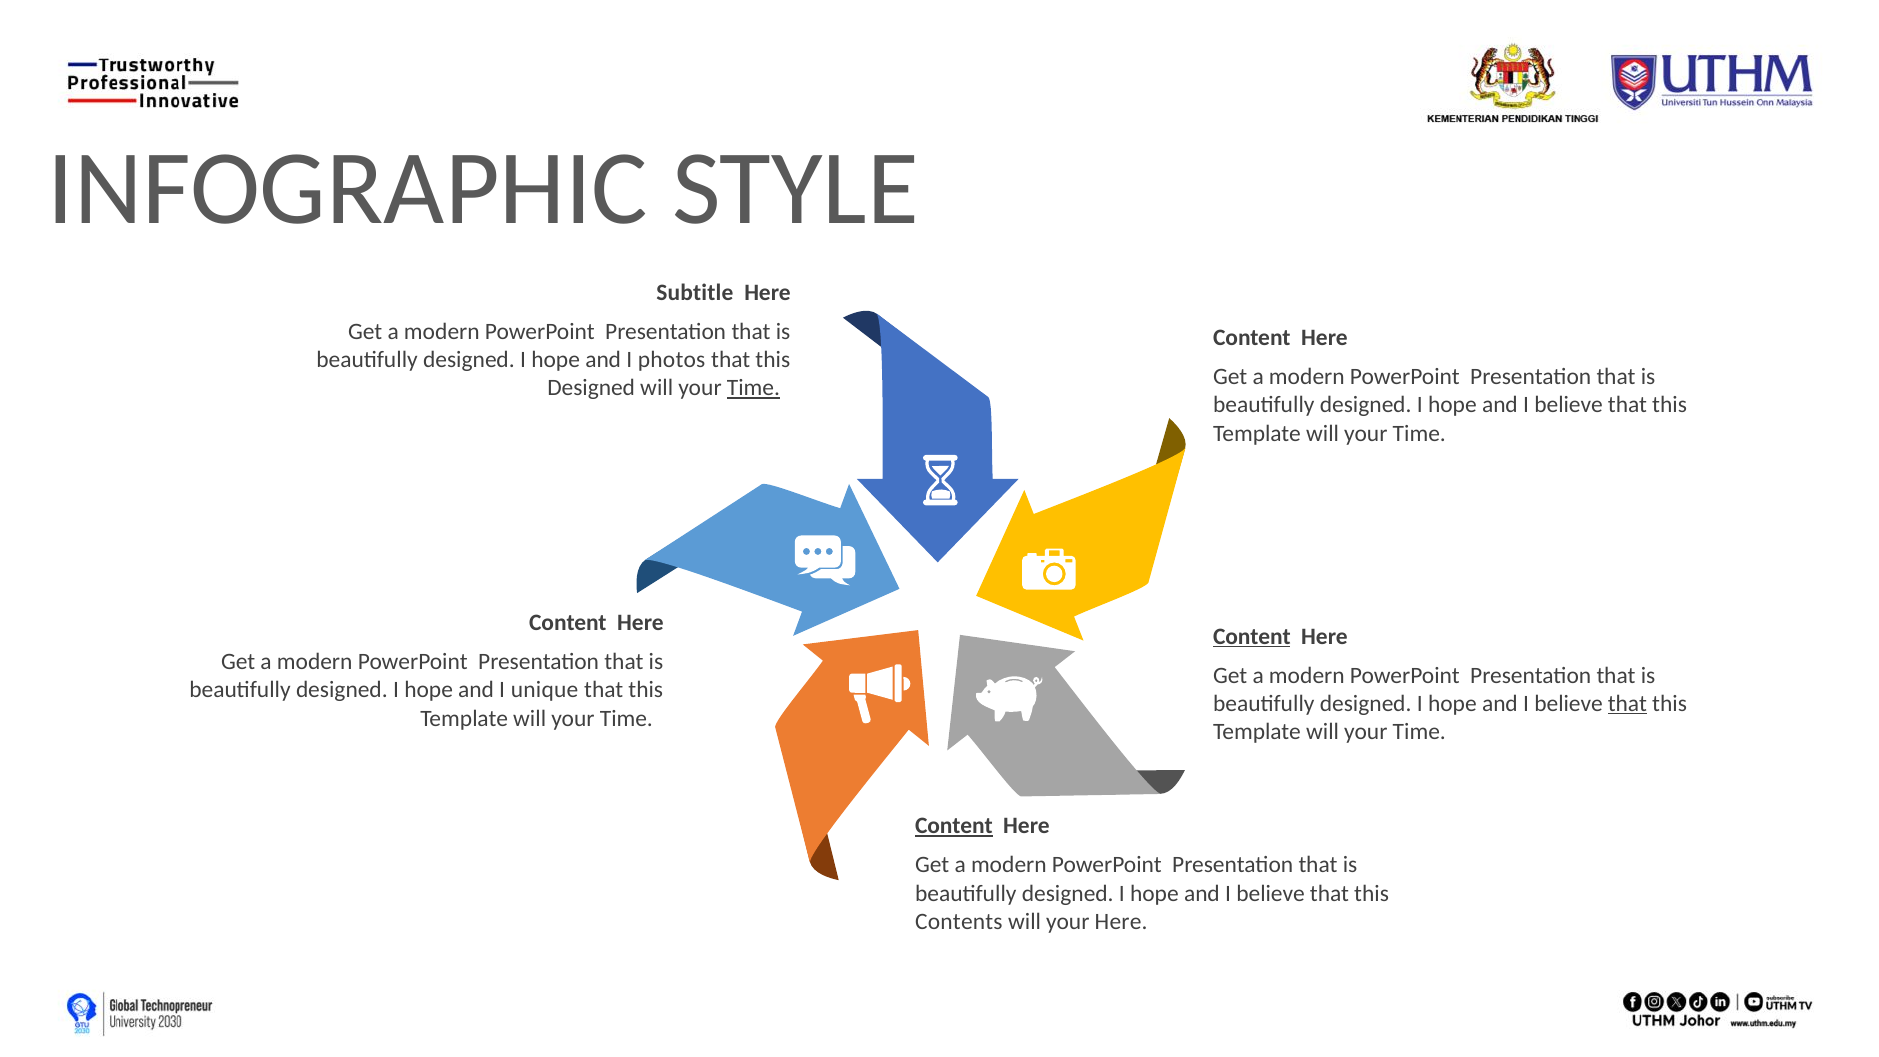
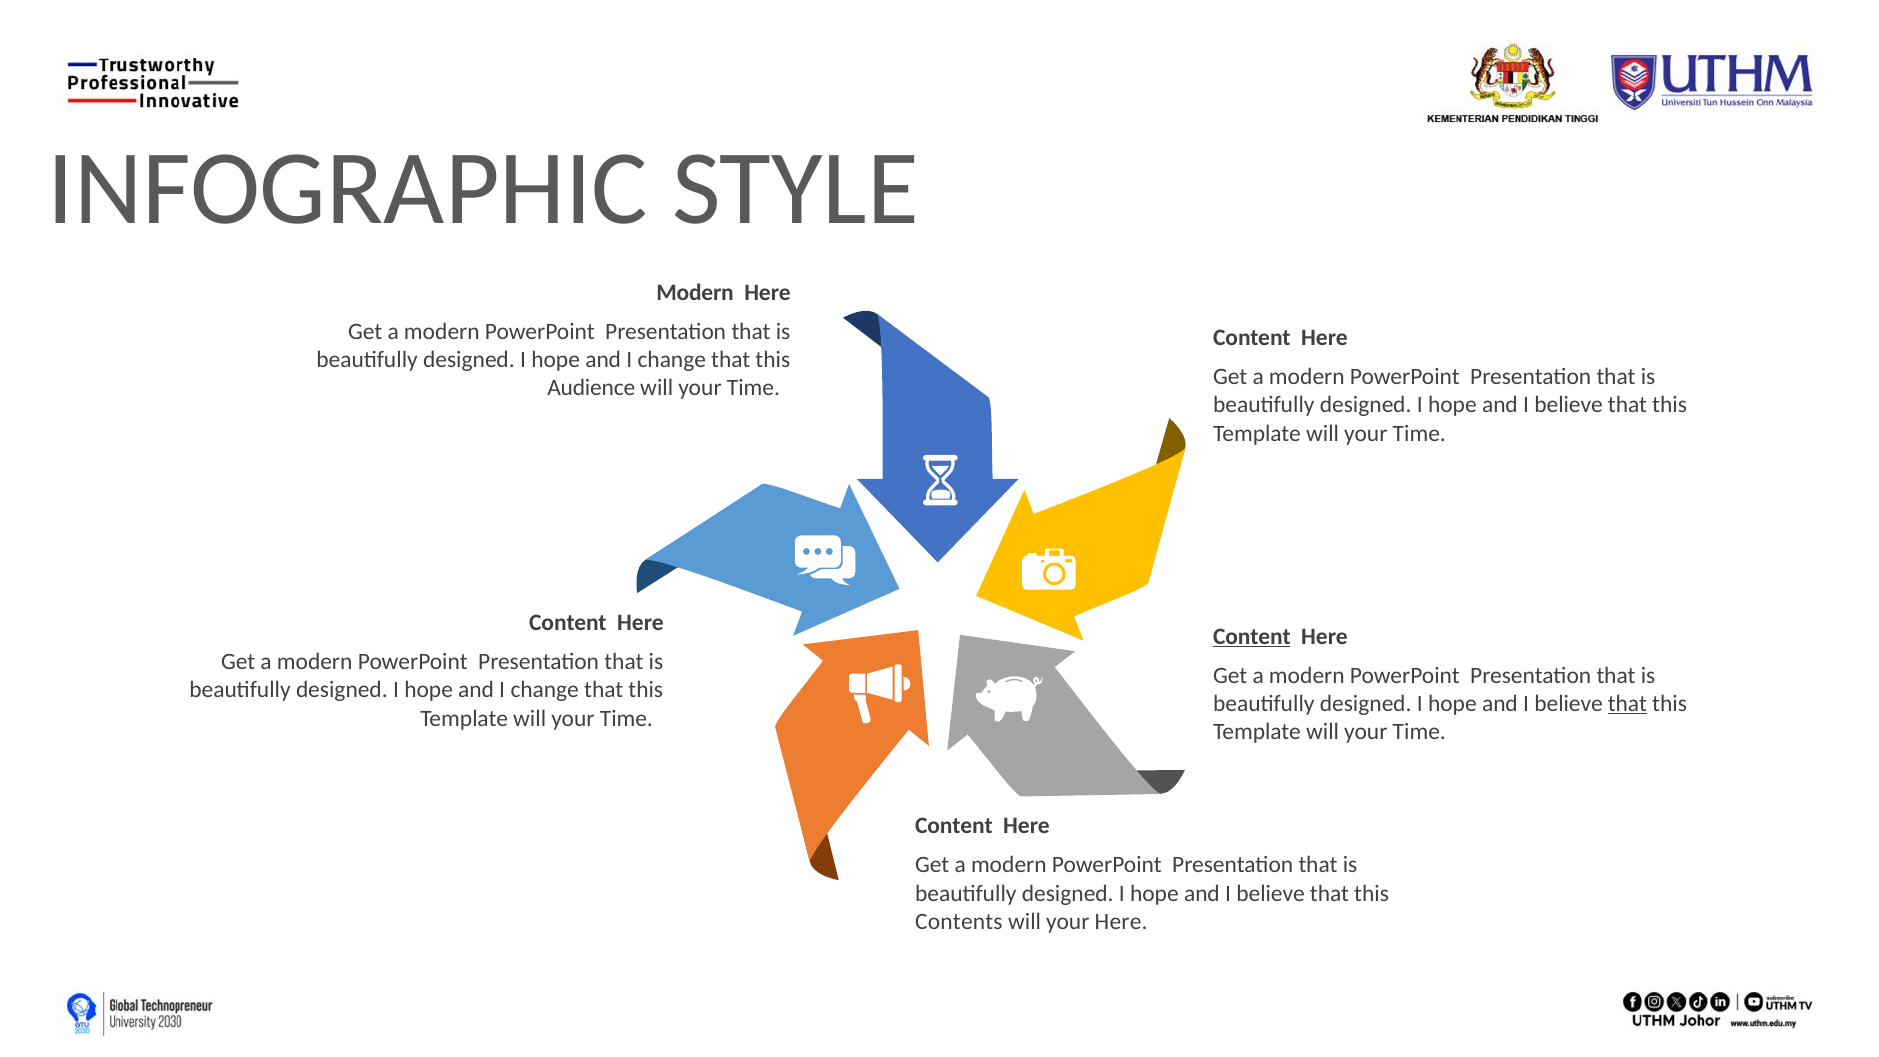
Subtitle: Subtitle -> Modern (695, 293)
photos: photos -> change (672, 360)
Designed: Designed -> Audience (591, 388)
Time underline: present -> none (753, 388)
unique: unique -> change (545, 690)
Content underline: present -> none (954, 826)
